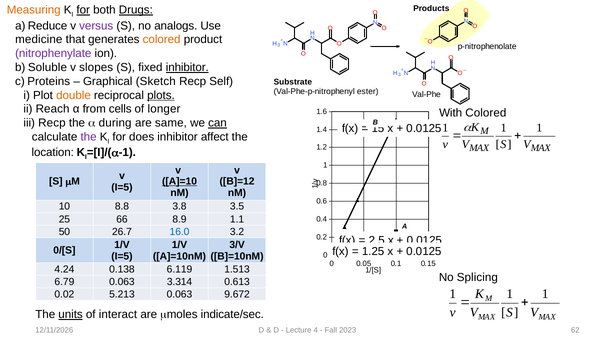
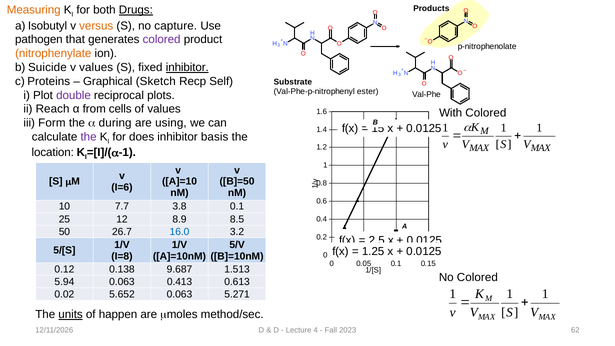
for underline: present -> none (83, 10)
Reduce: Reduce -> Isobutyl (48, 26)
versus colour: purple -> orange (96, 26)
analogs: analogs -> capture (176, 26)
medicine: medicine -> pathogen (39, 40)
colored colour: orange -> purple (162, 40)
nitrophenylate colour: purple -> orange (53, 54)
Soluble: Soluble -> Suicide (47, 67)
v slopes: slopes -> values (96, 67)
double colour: orange -> purple (73, 95)
plots underline: present -> none (161, 95)
of longer: longer -> values (164, 109)
iii Recp: Recp -> Form (52, 123)
same: same -> using (171, 123)
can underline: present -> none (217, 123)
affect: affect -> basis (215, 137)
A]=10 underline: present -> none (180, 181)
B]=12: B]=12 -> B]=50 (237, 181)
I=5: I=5 -> I=6 (122, 187)
8.8: 8.8 -> 7.7 (122, 207)
3.8 3.5: 3.5 -> 0.1 (237, 207)
66: 66 -> 12 (122, 219)
1.1: 1.1 -> 8.5 (237, 219)
3/V: 3/V -> 5/V (237, 245)
0/[S: 0/[S -> 5/[S (64, 250)
I=5: I=5 -> I=8 (122, 256)
4.24: 4.24 -> 0.12 (64, 269)
6.119: 6.119 -> 9.687 (180, 269)
No Splicing: Splicing -> Colored (477, 277)
6.79: 6.79 -> 5.94 (64, 282)
3.314: 3.314 -> 0.413 (180, 282)
5.213: 5.213 -> 5.652 (122, 294)
9.672: 9.672 -> 5.271 (237, 294)
interact: interact -> happen (118, 315)
indicate/sec: indicate/sec -> method/sec (232, 315)
